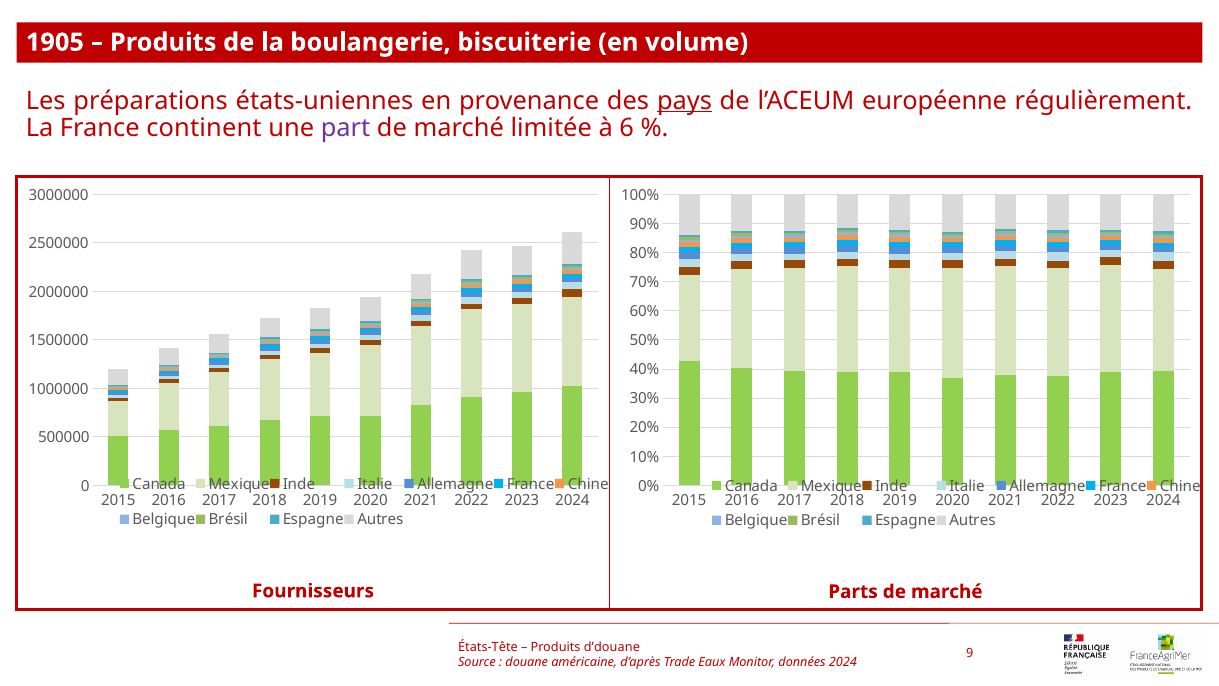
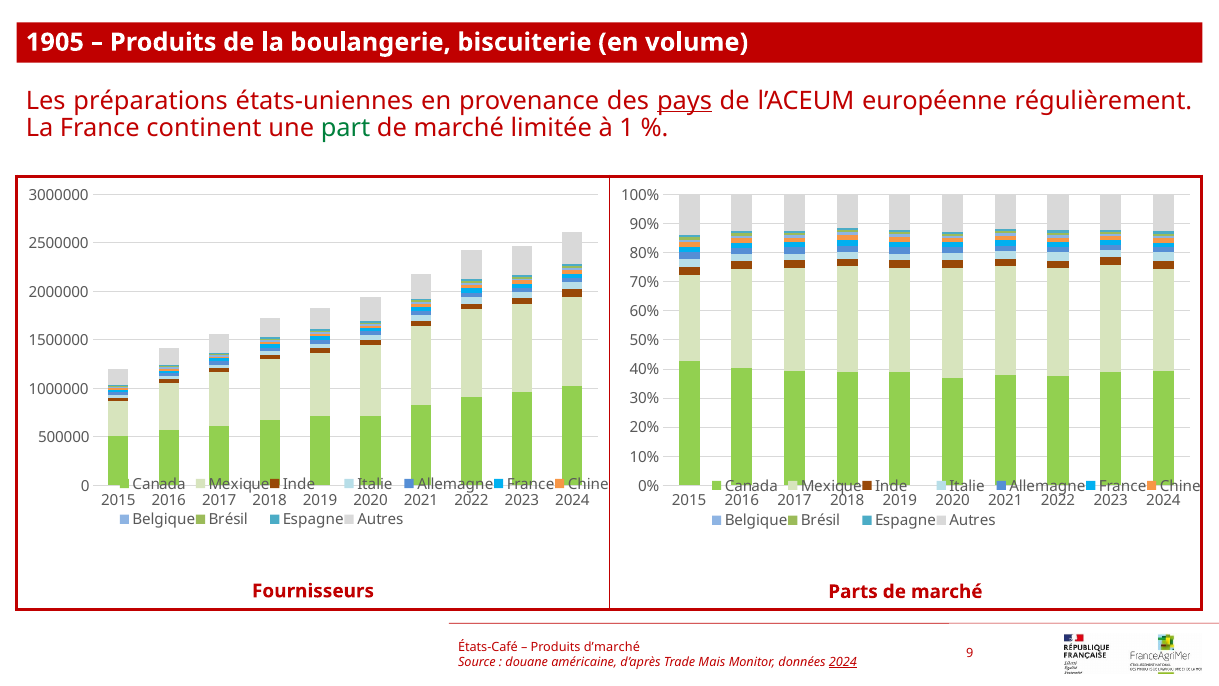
part colour: purple -> green (346, 128)
6: 6 -> 1 (627, 128)
États-Tête: États-Tête -> États-Café (488, 647)
d’douane: d’douane -> d’marché (612, 647)
Eaux: Eaux -> Mais (712, 662)
2024 underline: none -> present (843, 662)
